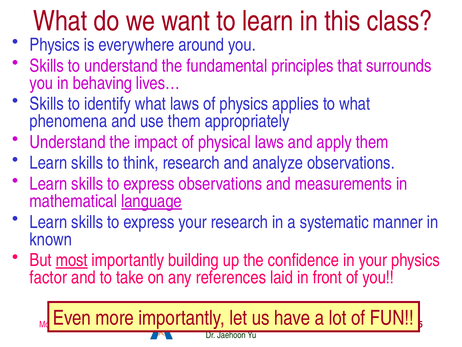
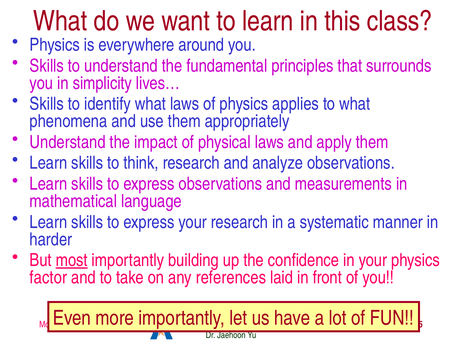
behaving: behaving -> simplicity (102, 83)
language underline: present -> none (152, 201)
known: known -> harder (51, 239)
